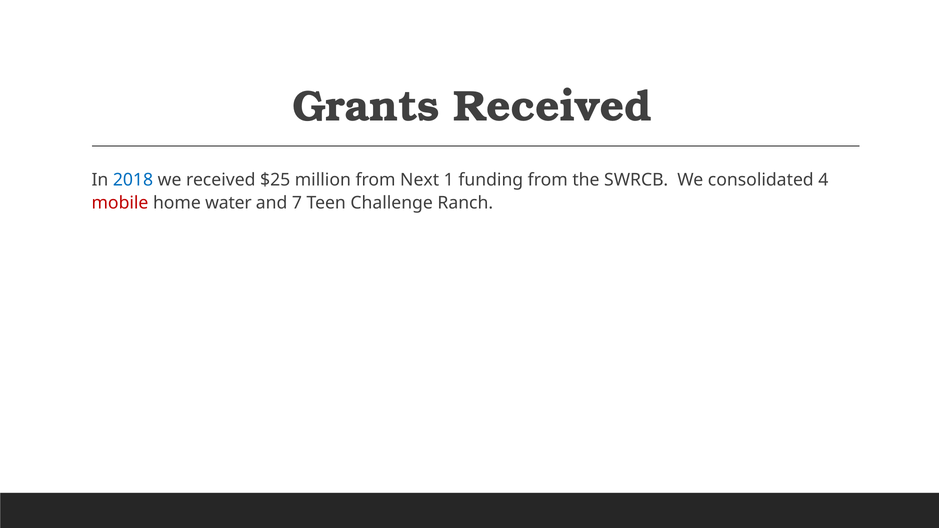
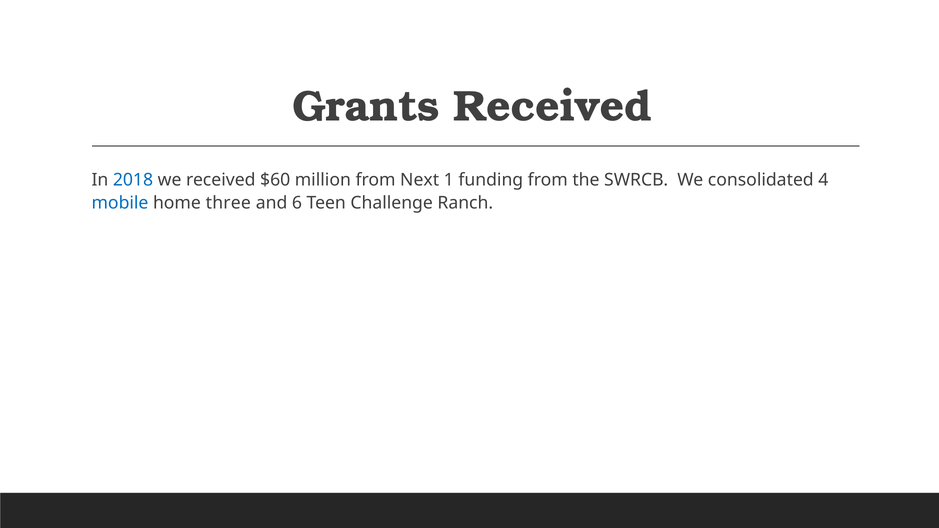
$25: $25 -> $60 (275, 180)
mobile colour: red -> blue (120, 203)
water: water -> three (228, 203)
7: 7 -> 6 (297, 203)
